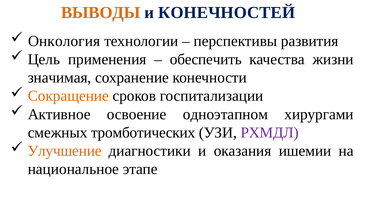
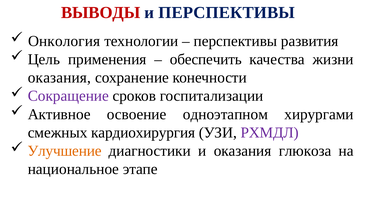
ВЫВОДЫ colour: orange -> red (101, 13)
и КОНЕЧНОСТЕЙ: КОНЕЧНОСТЕЙ -> ПЕРСПЕКТИВЫ (227, 13)
значимая: значимая -> оказания (59, 78)
Сокращение colour: orange -> purple (68, 96)
тромботических: тромботических -> кардиохирургия (143, 132)
ишемии: ишемии -> глюкоза (305, 151)
